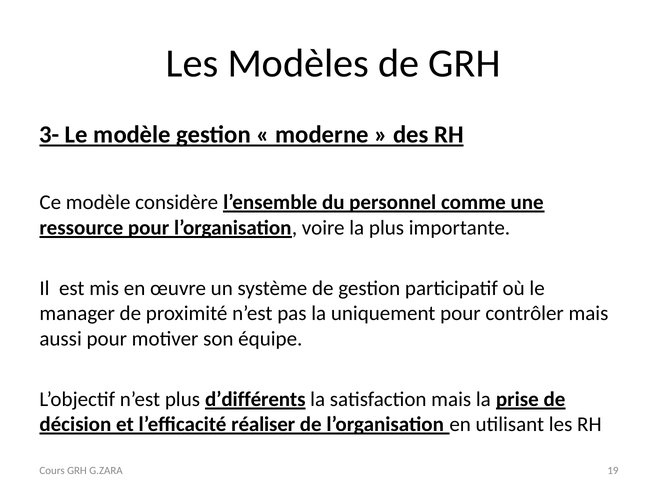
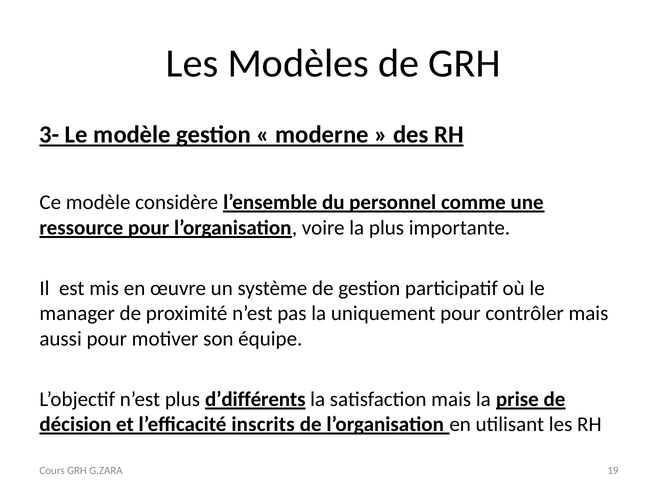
réaliser: réaliser -> inscrits (263, 425)
